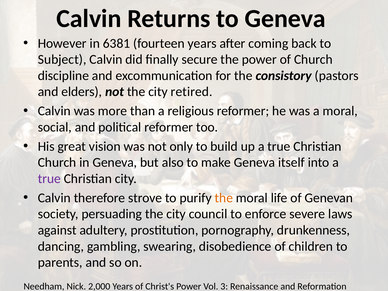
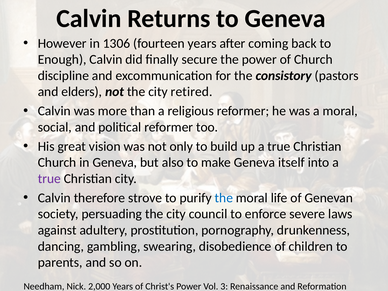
6381: 6381 -> 1306 (117, 43)
Subject: Subject -> Enough (62, 59)
the colour: orange -> blue (224, 198)
